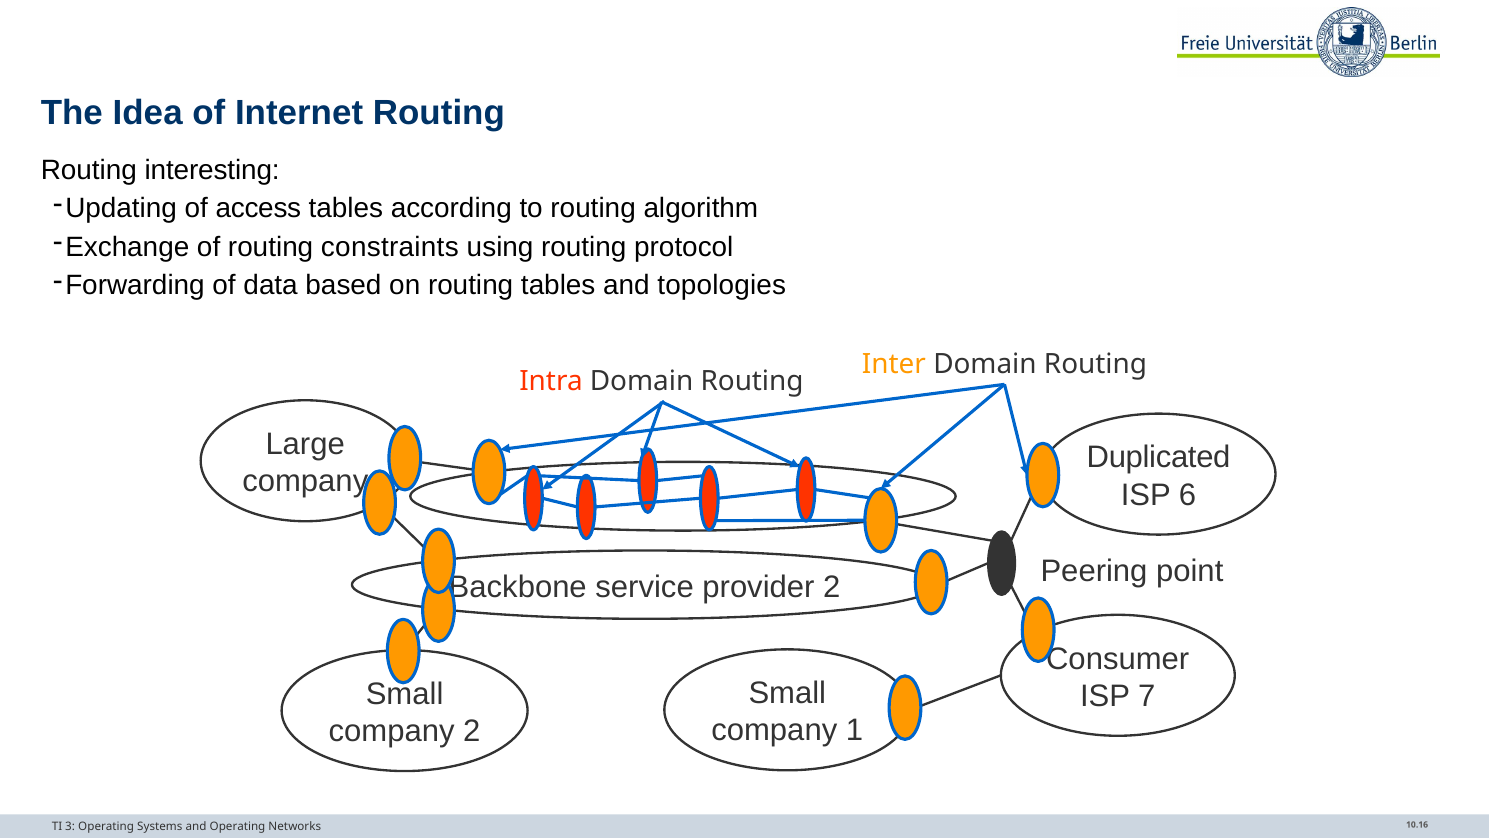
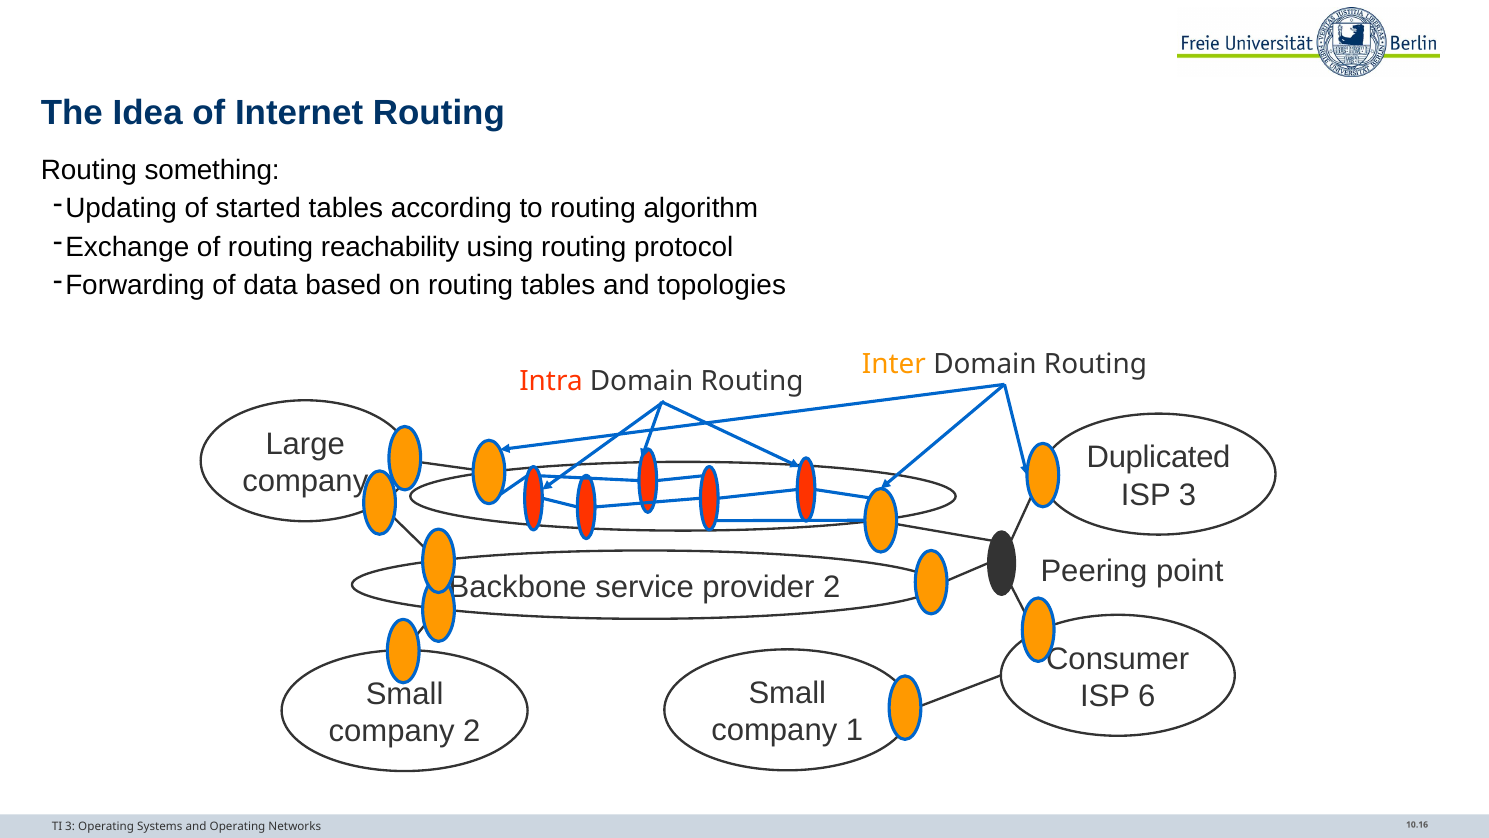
interesting: interesting -> something (212, 170)
access: access -> started (258, 208)
constraints: constraints -> reachability (390, 247)
ISP 6: 6 -> 3 (1188, 495)
7: 7 -> 6 (1147, 696)
